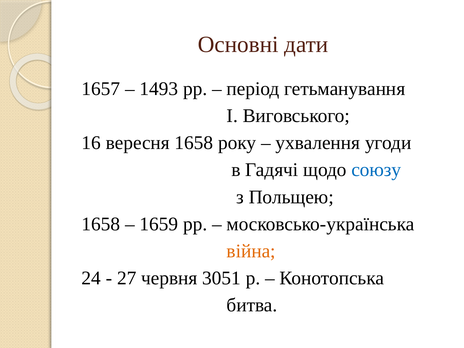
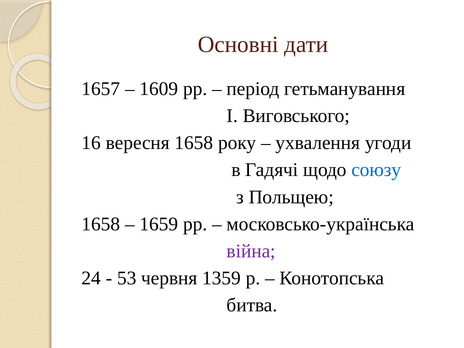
1493: 1493 -> 1609 (159, 89)
війна colour: orange -> purple (251, 251)
27: 27 -> 53 (127, 278)
3051: 3051 -> 1359 (222, 278)
